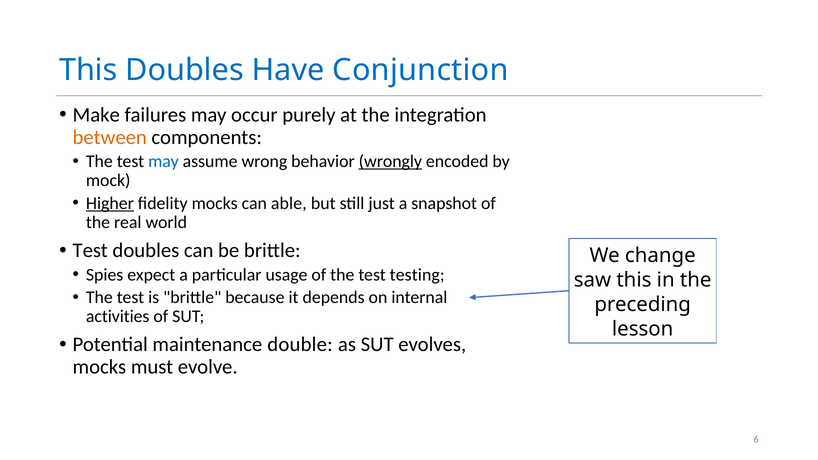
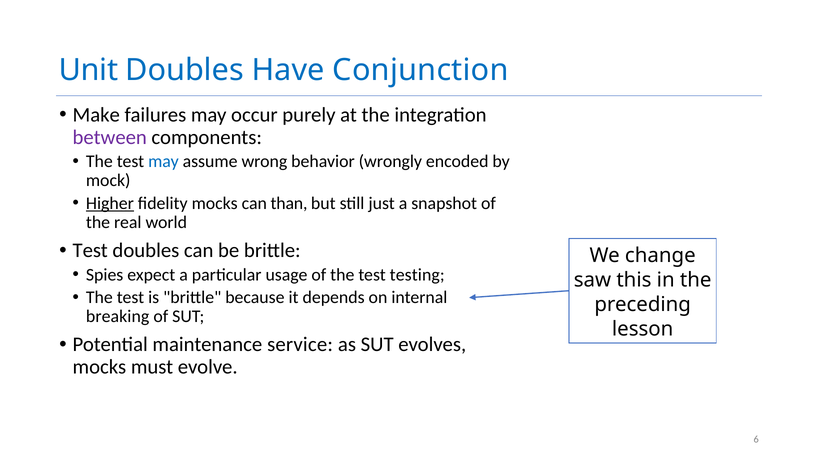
This: This -> Unit (88, 70)
between colour: orange -> purple (110, 137)
wrongly underline: present -> none (390, 161)
able: able -> than (289, 203)
activities: activities -> breaking (118, 317)
double: double -> service (300, 345)
